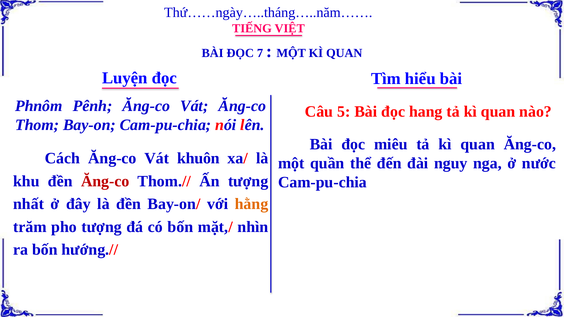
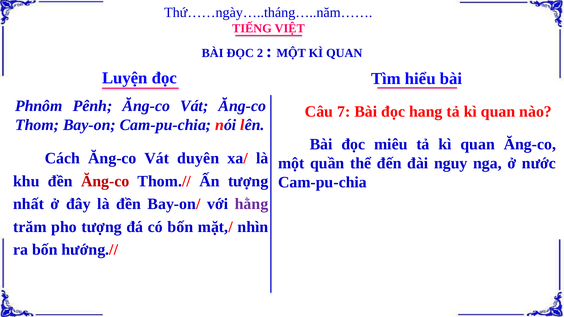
7: 7 -> 2 (260, 53)
5: 5 -> 7 (344, 111)
khuôn: khuôn -> duyên (198, 158)
hằng colour: orange -> purple (252, 204)
